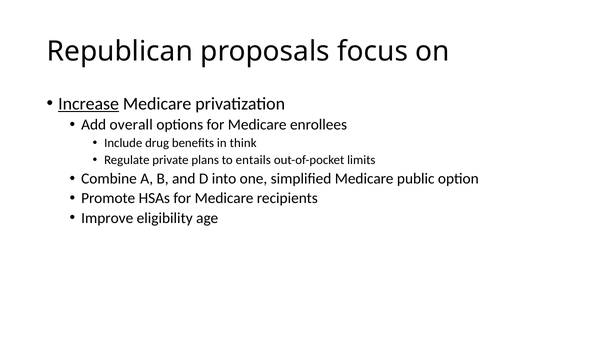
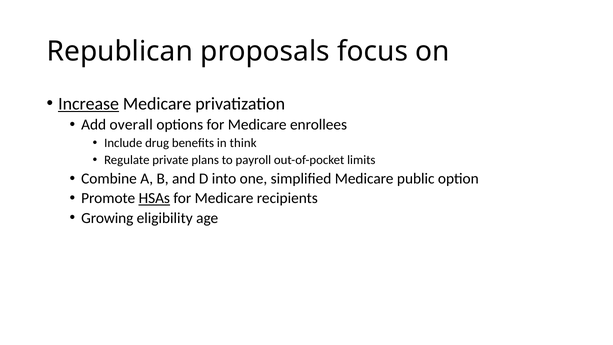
entails: entails -> payroll (253, 160)
HSAs underline: none -> present (154, 198)
Improve: Improve -> Growing (107, 218)
